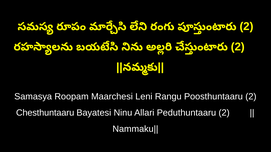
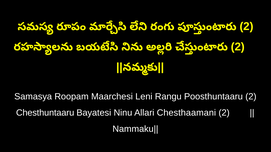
Peduthuntaaru: Peduthuntaaru -> Chesthaamani (186, 113)
